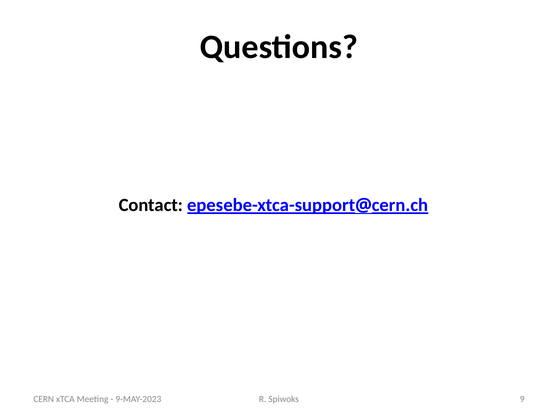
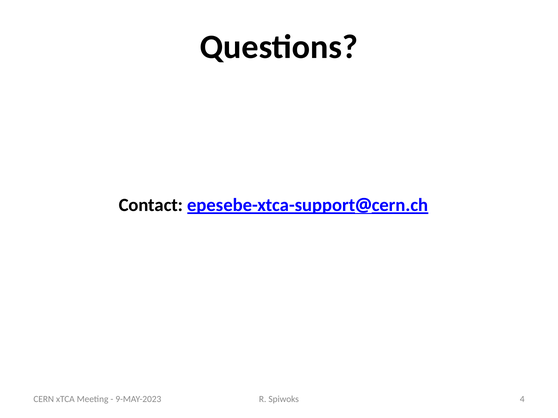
9: 9 -> 4 (522, 400)
